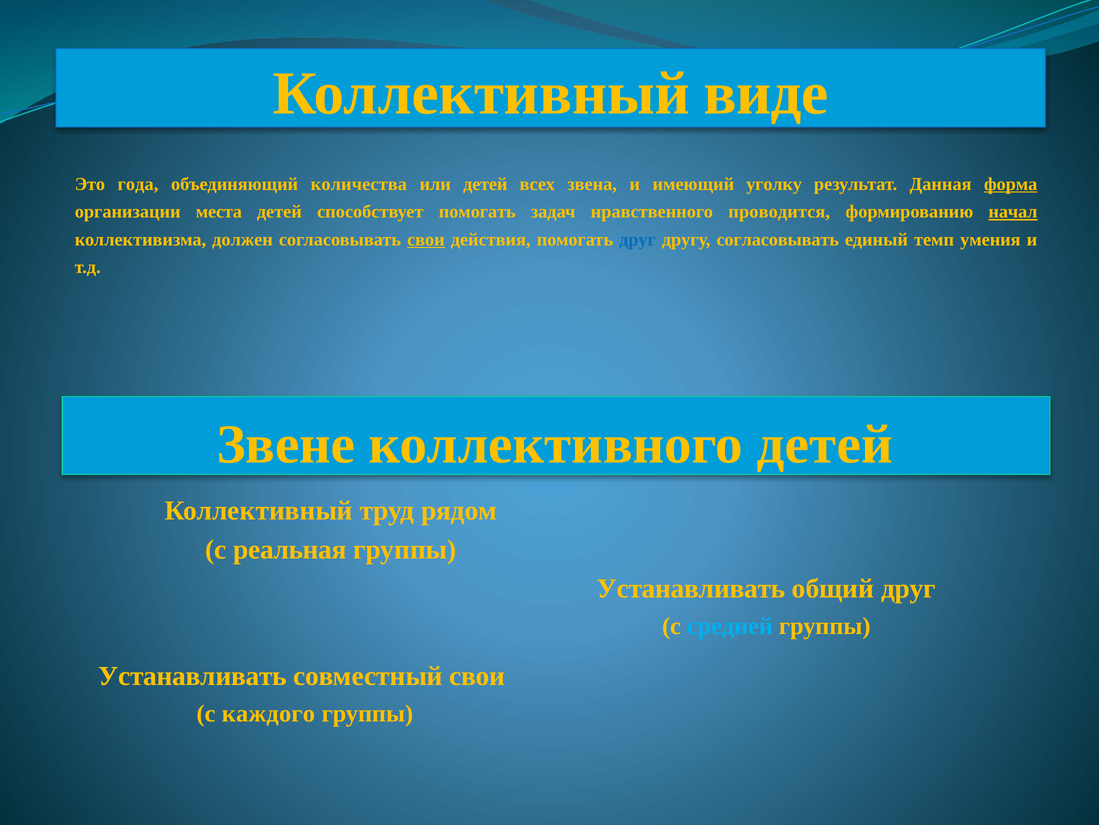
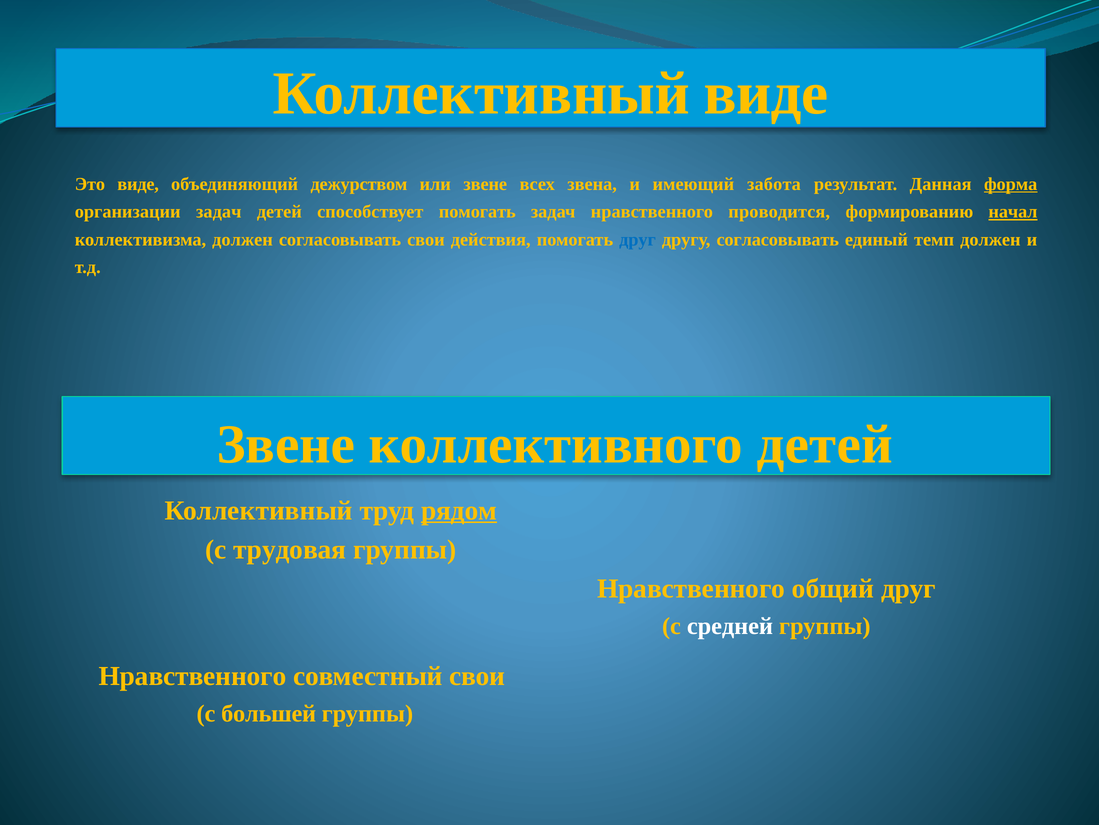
Это года: года -> виде (138, 184)
количества: количества -> дежурством (359, 184)
или детей: детей -> звене (485, 184)
уголку: уголку -> забота (774, 184)
организации места: места -> задач (219, 212)
свои underline: present -> none (426, 239)
темп умения: умения -> должен (990, 239)
рядом underline: none -> present (459, 510)
реальная: реальная -> трудовая (290, 549)
Устанавливать: Устанавливать -> Нравственного (691, 588)
средней colour: light blue -> white (730, 626)
Устанавливать: Устанавливать -> Нравственного (193, 676)
каждого: каждого -> большей (269, 713)
